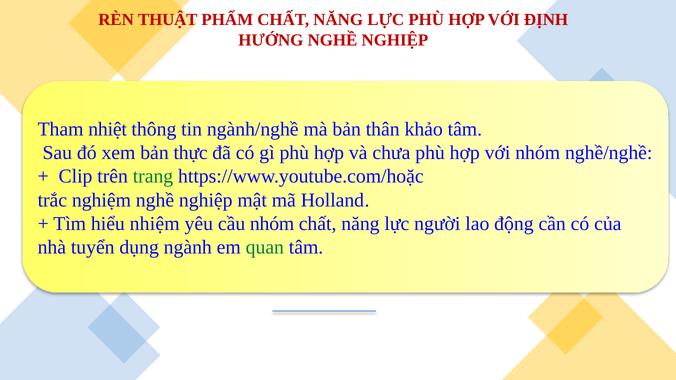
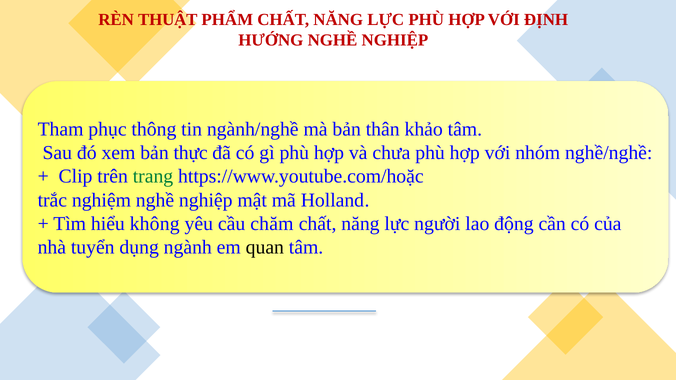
nhiệt: nhiệt -> phục (108, 129)
nhiệm: nhiệm -> không (155, 224)
cầu nhóm: nhóm -> chăm (272, 224)
quan colour: green -> black (265, 248)
